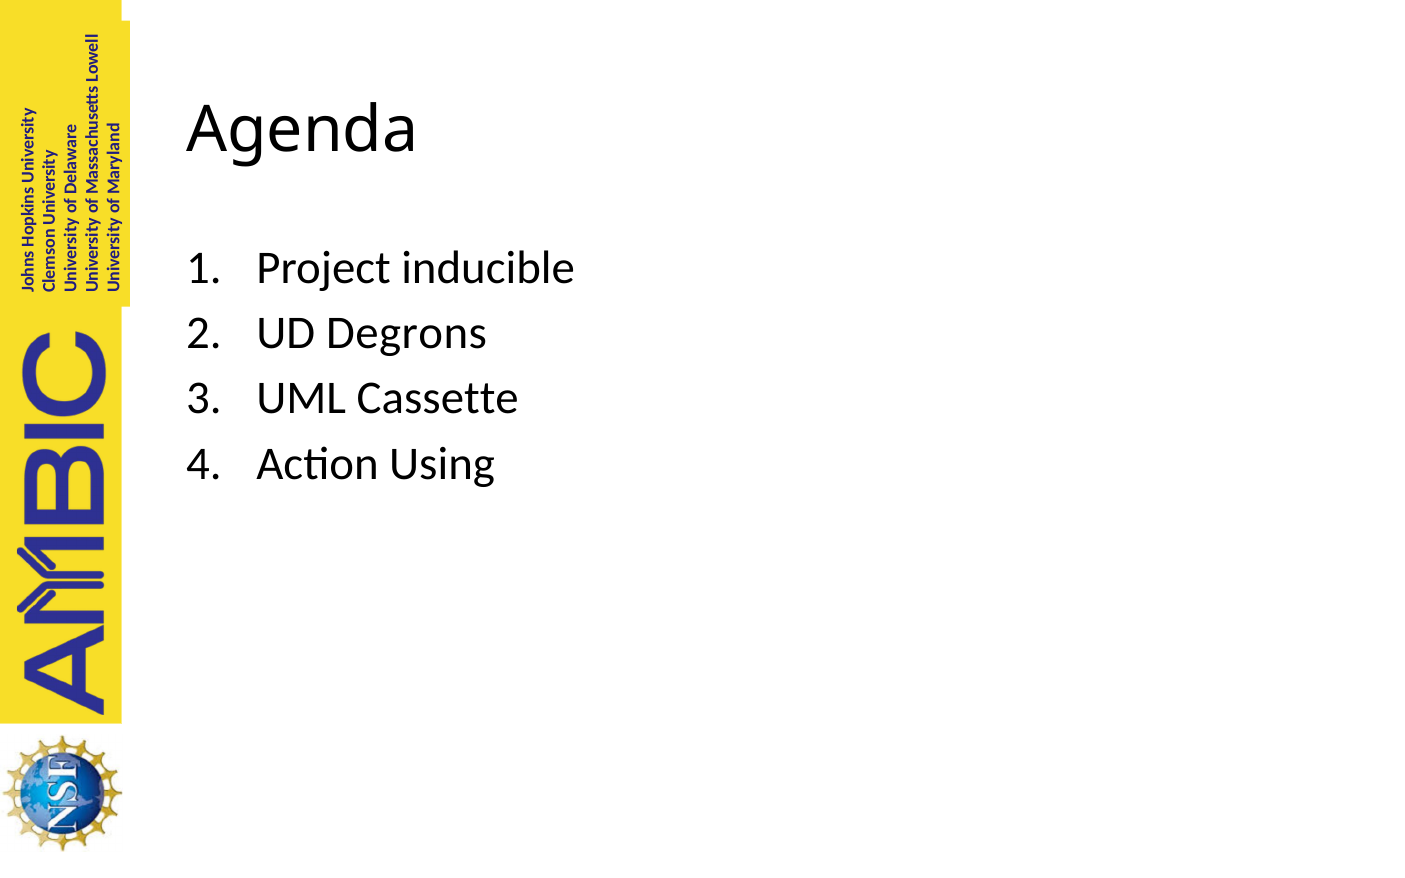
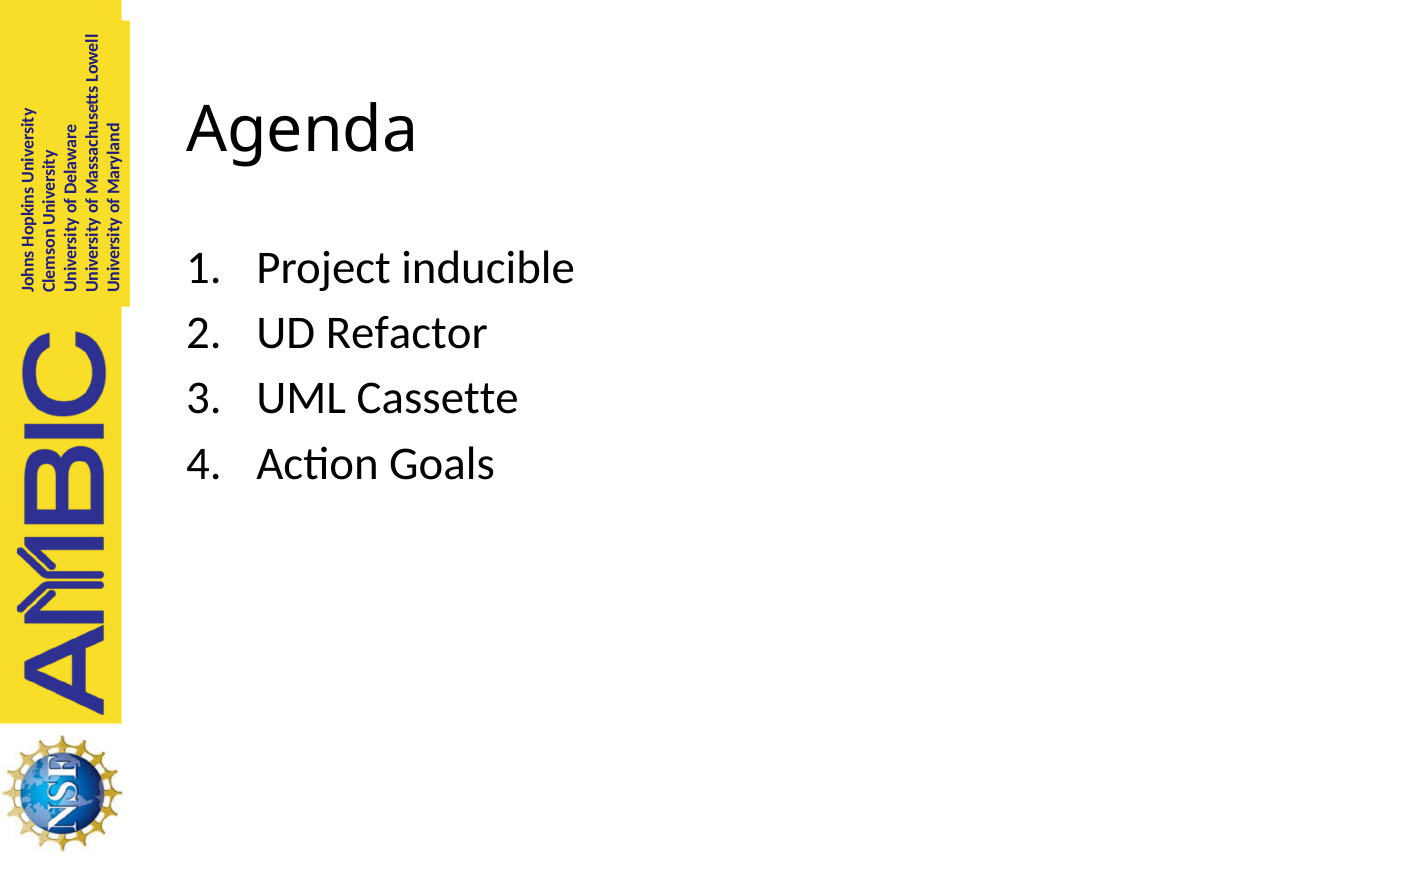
Degrons: Degrons -> Refactor (407, 333)
Using: Using -> Goals (442, 464)
